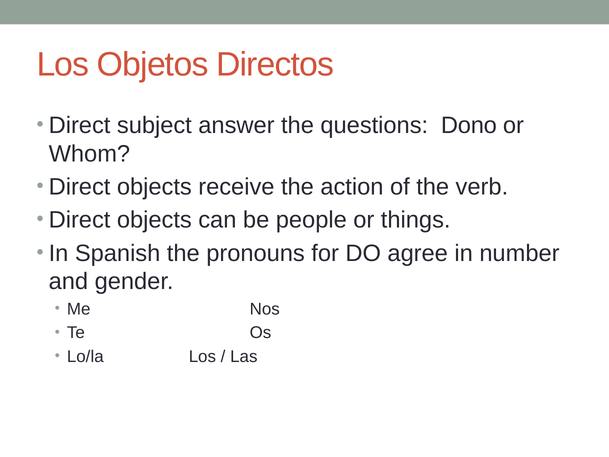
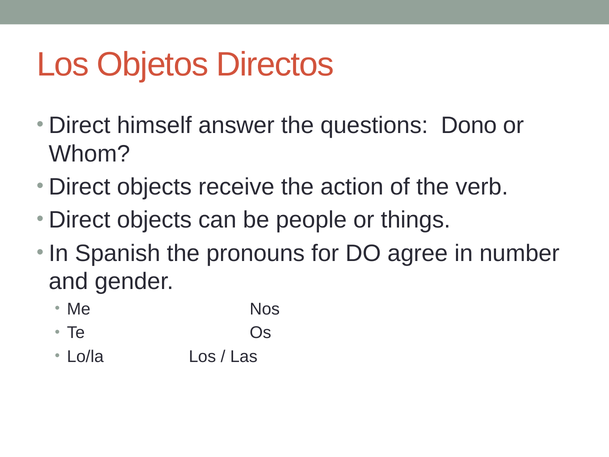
subject: subject -> himself (154, 125)
